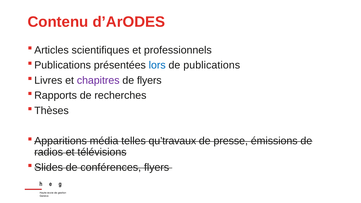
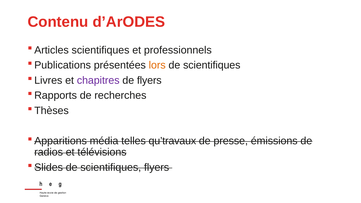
lors colour: blue -> orange (157, 65)
publications: publications -> scientifiques (212, 65)
conférences: conférences -> scientifiques (111, 167)
